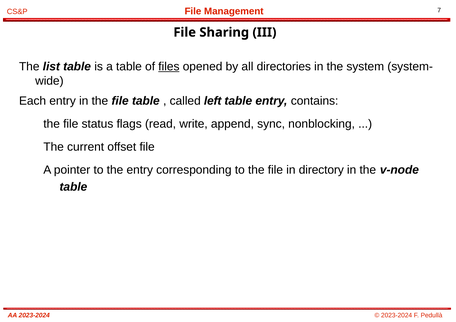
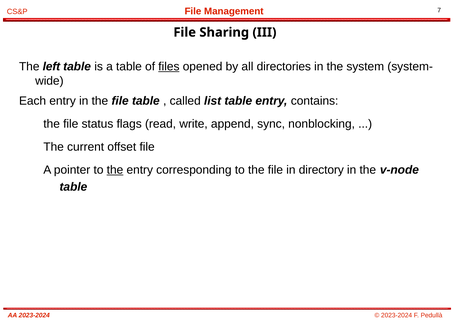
list: list -> left (51, 67)
left: left -> list (213, 101)
the underline: none -> present (115, 170)
